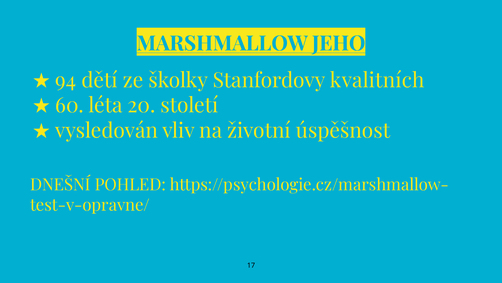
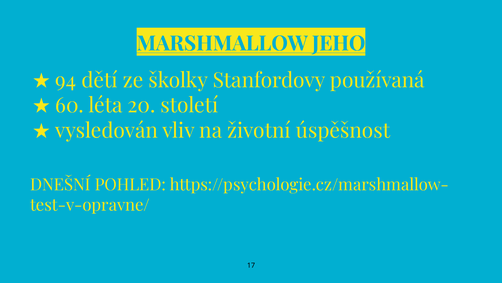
kvalitních: kvalitních -> používaná (377, 80)
